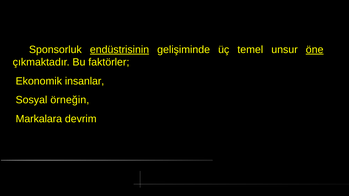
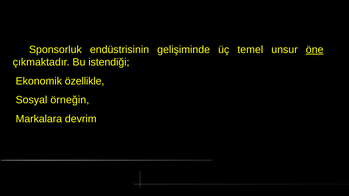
endüstrisinin underline: present -> none (120, 50)
faktörler: faktörler -> istendiği (109, 62)
insanlar: insanlar -> özellikle (85, 81)
